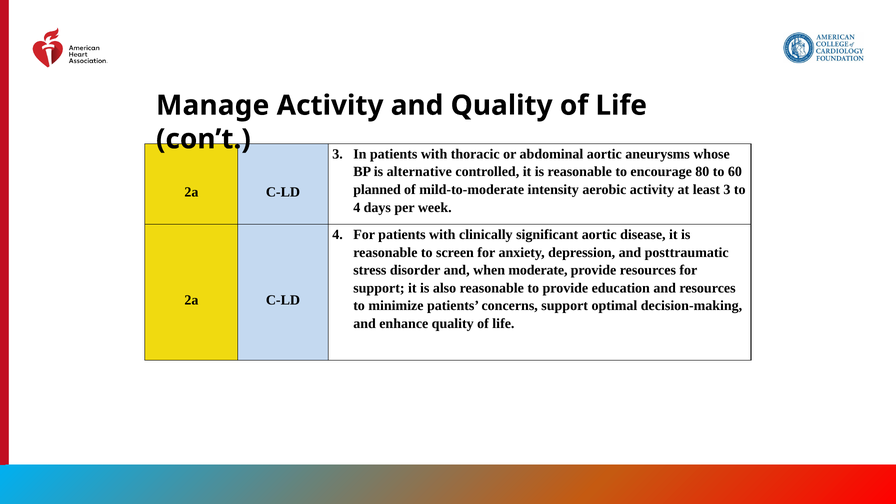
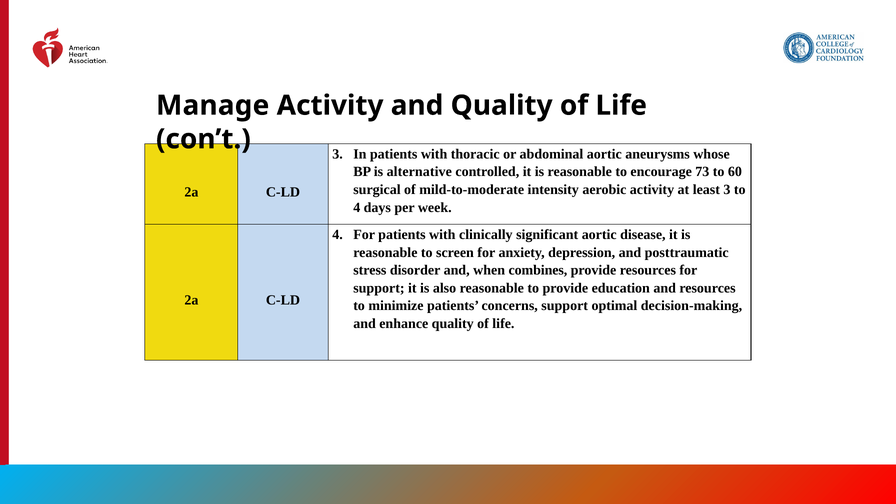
80: 80 -> 73 (702, 172)
planned: planned -> surgical (377, 190)
moderate: moderate -> combines (538, 270)
